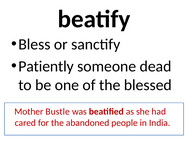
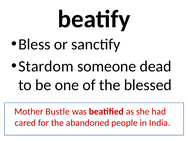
Patiently: Patiently -> Stardom (46, 66)
